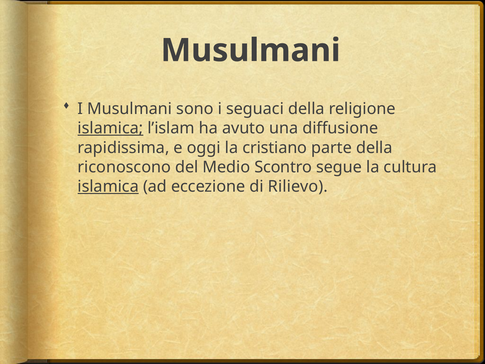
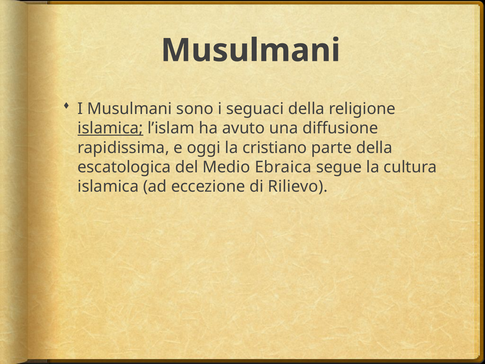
riconoscono: riconoscono -> escatologica (124, 167)
Scontro: Scontro -> Ebraica (283, 167)
islamica underline: present -> none (108, 186)
